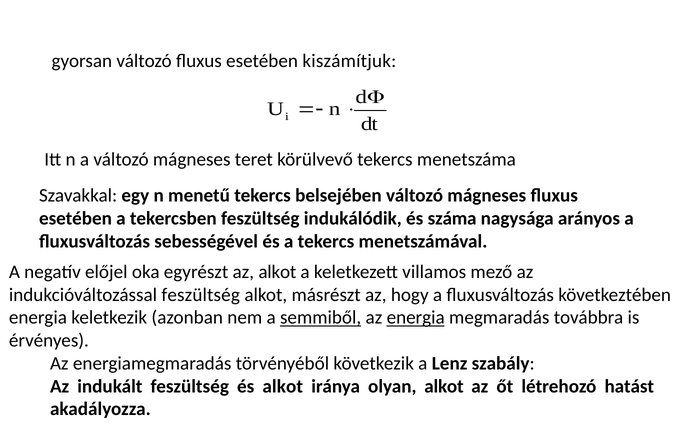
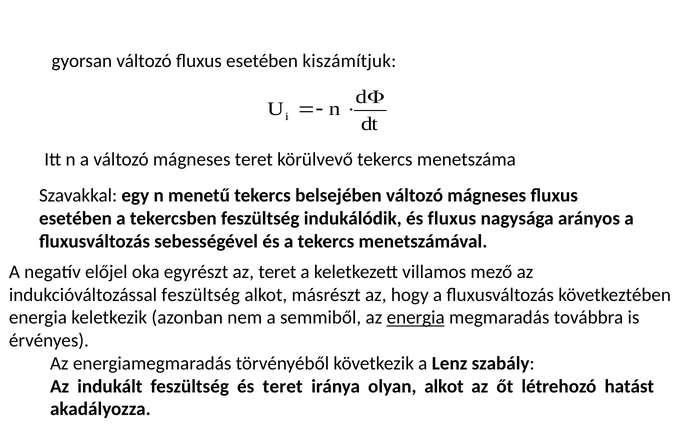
és száma: száma -> fluxus (452, 218)
az alkot: alkot -> teret (277, 272)
semmiből underline: present -> none (321, 318)
és alkot: alkot -> teret (283, 386)
